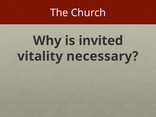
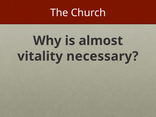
invited: invited -> almost (101, 41)
